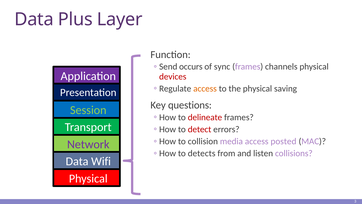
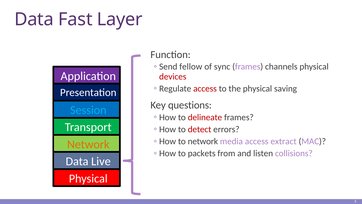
Plus: Plus -> Fast (75, 19)
occurs: occurs -> fellow (191, 67)
access colour: orange -> red (205, 88)
Session colour: light green -> light blue (88, 110)
to collision: collision -> network (203, 141)
posted: posted -> extract (284, 141)
Network colour: purple -> orange (88, 144)
detects: detects -> packets (202, 153)
Wifi: Wifi -> Live (101, 161)
